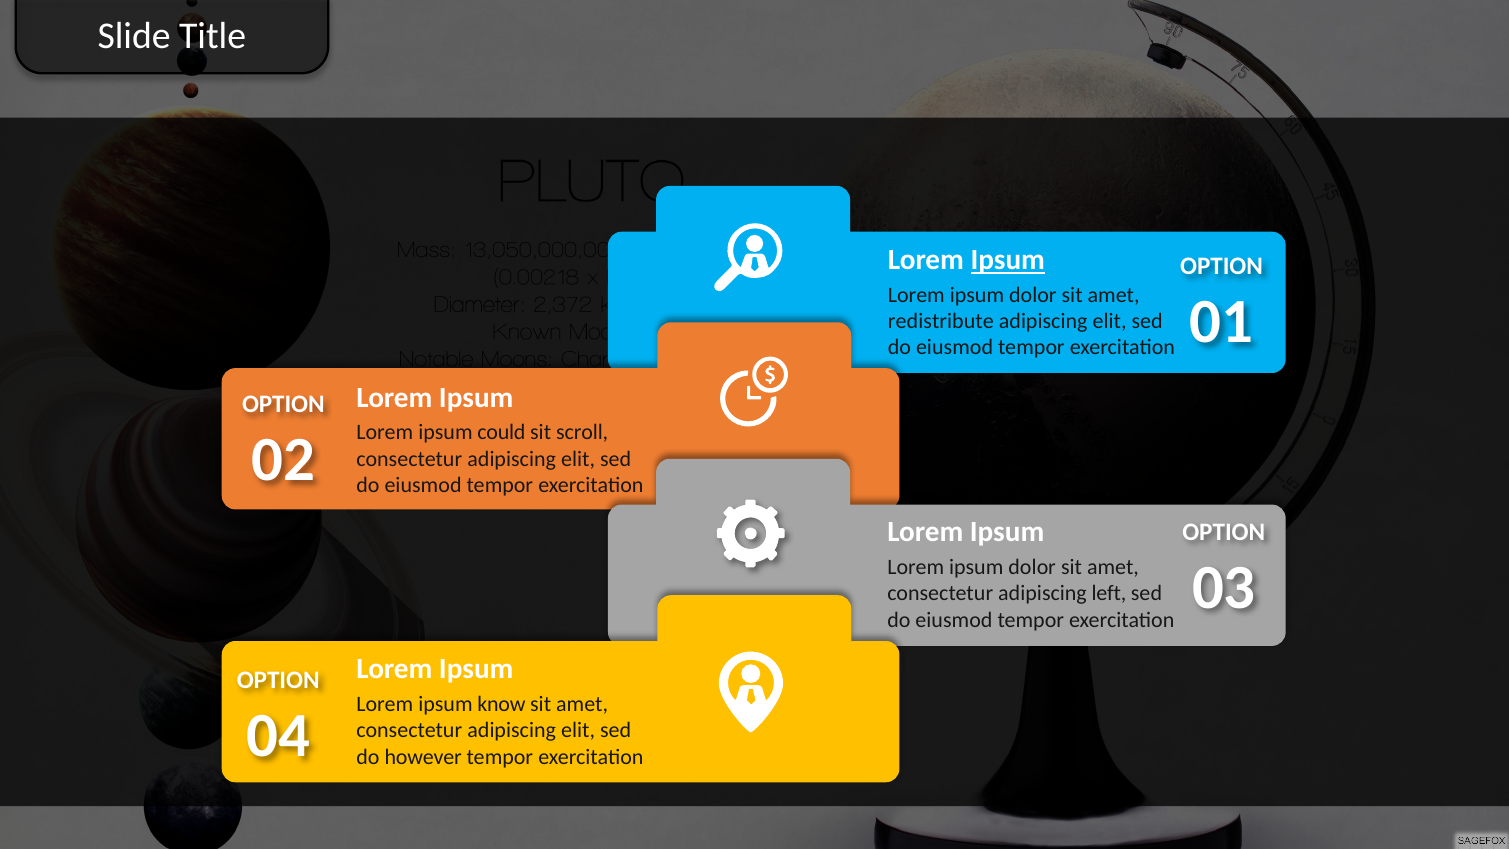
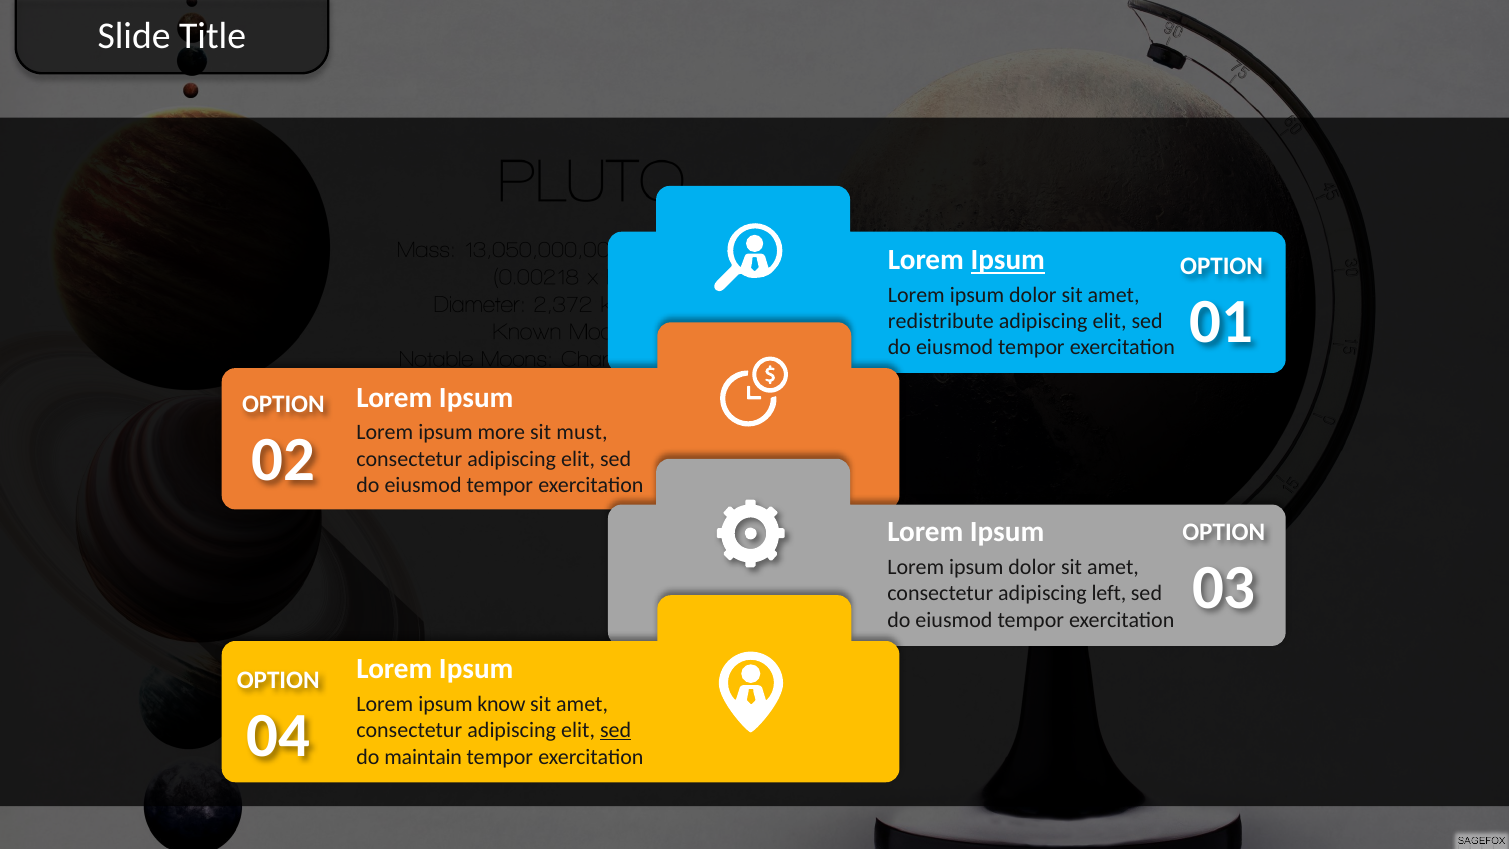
could: could -> more (501, 433)
scroll: scroll -> must (582, 433)
sed underline: none -> present (616, 730)
however: however -> maintain (423, 757)
